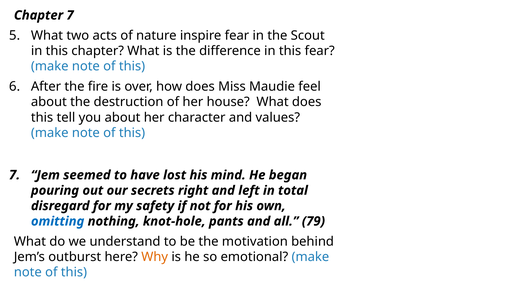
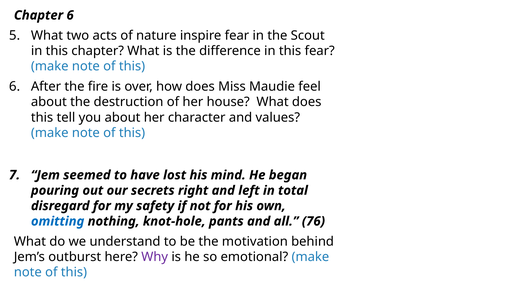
Chapter 7: 7 -> 6 (70, 15)
79: 79 -> 76 (313, 222)
Why colour: orange -> purple (155, 257)
